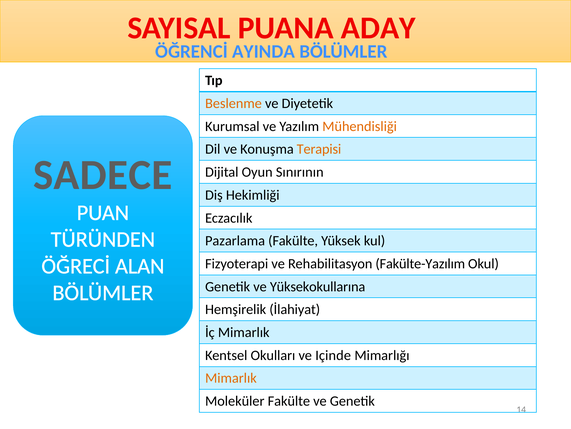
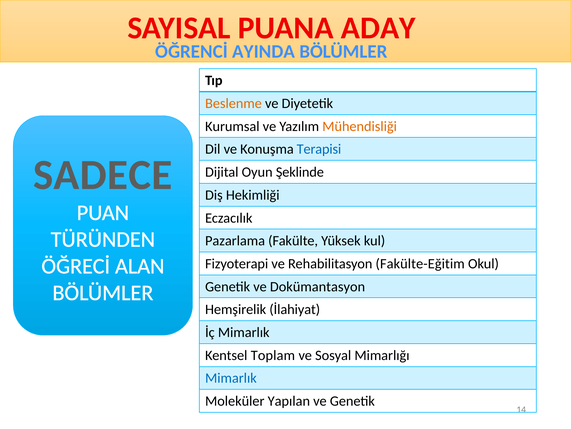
Terapisi colour: orange -> blue (319, 149)
Sınırının: Sınırının -> Şeklinde (300, 172)
Fakülte-Yazılım: Fakülte-Yazılım -> Fakülte-Eğitim (420, 263)
Yüksekokullarına: Yüksekokullarına -> Dokümantasyon (318, 286)
Okulları: Okulları -> Toplam (273, 355)
Içinde: Içinde -> Sosyal (333, 355)
Mimarlık colour: orange -> blue (231, 378)
Moleküler Fakülte: Fakülte -> Yapılan (289, 400)
